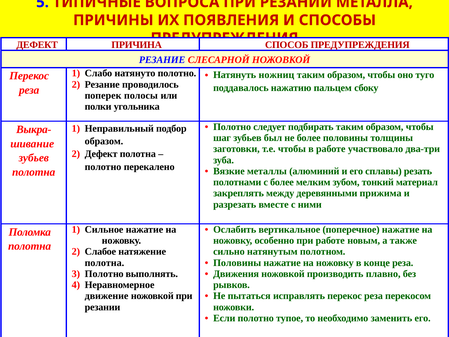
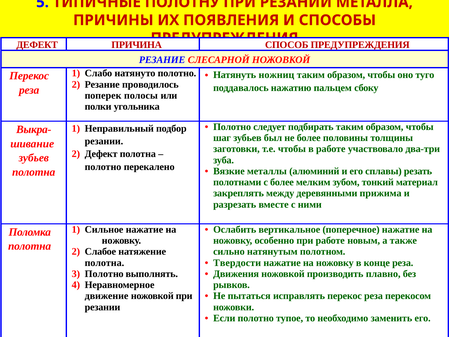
ВОПРОСА: ВОПРОСА -> ПОЛОТНУ (182, 2)
образом: образом -> резании (104, 141)
Половины: Половины -> Твердости (237, 263)
